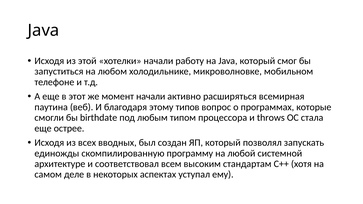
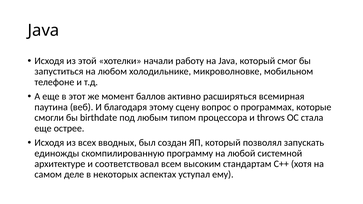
момент начали: начали -> баллов (151, 97)
типов: типов -> сцену (188, 107)
